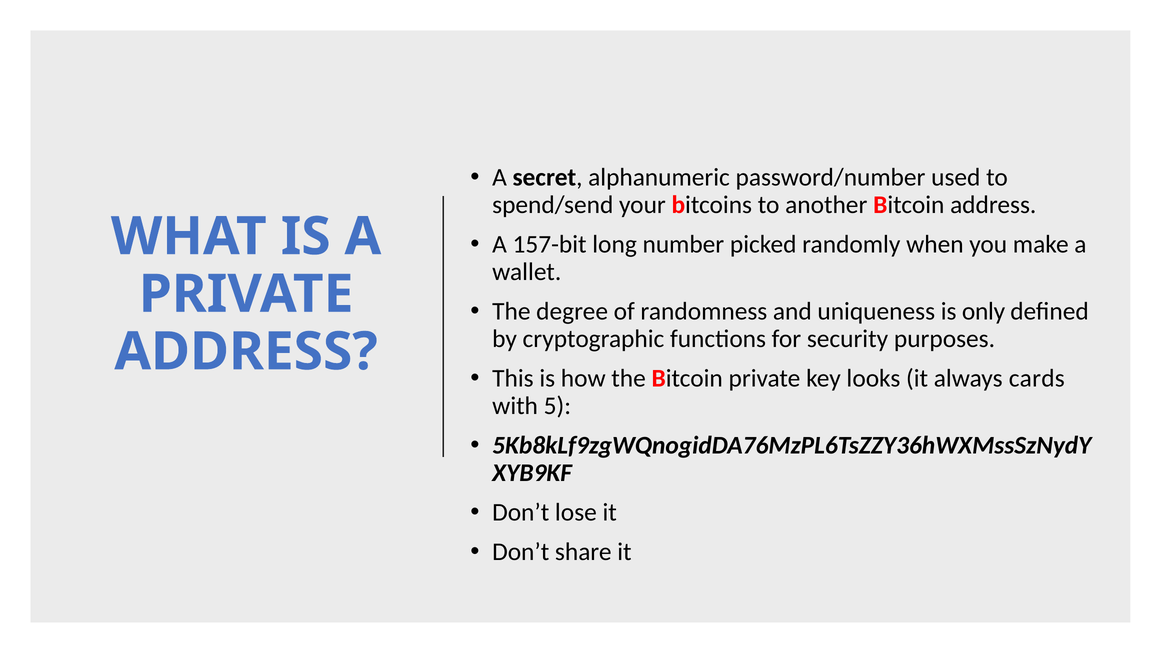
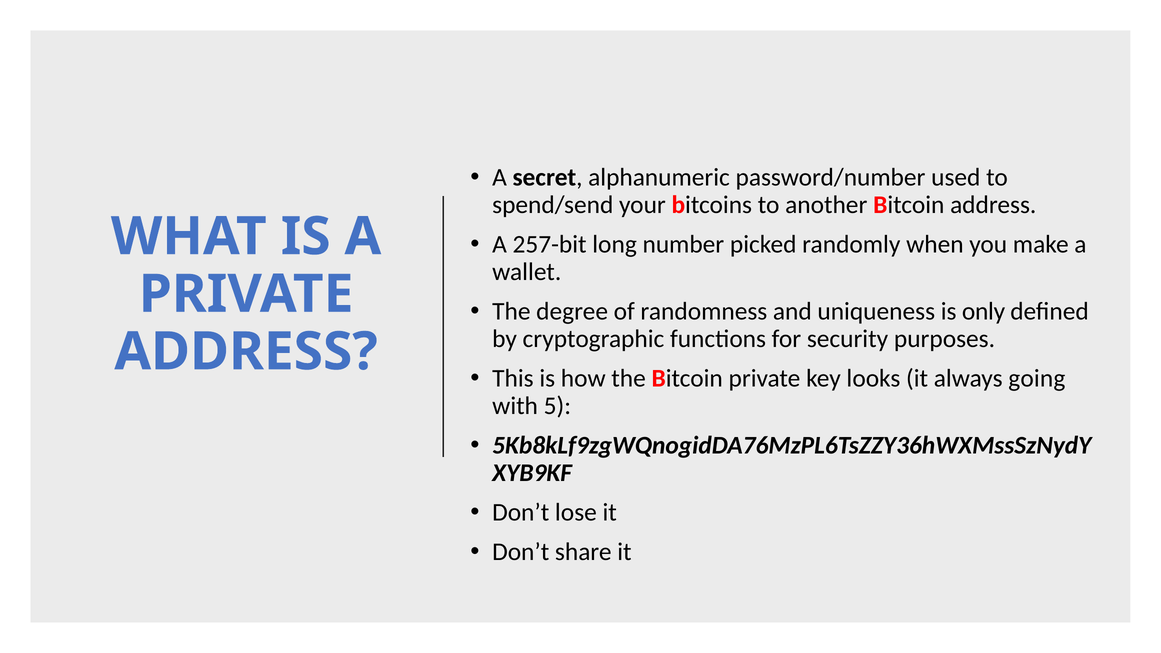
157-bit: 157-bit -> 257-bit (550, 244)
cards: cards -> going (1037, 378)
